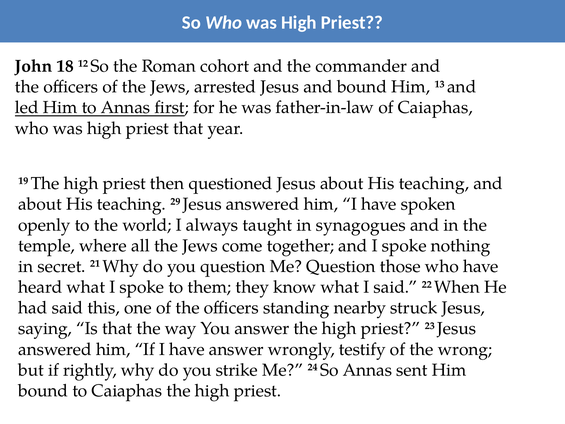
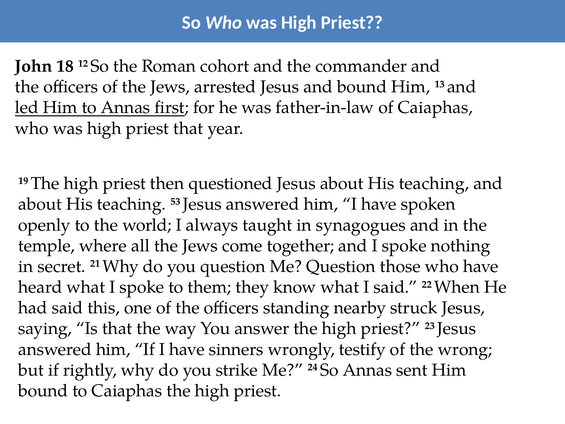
29: 29 -> 53 (175, 201)
have answer: answer -> sinners (236, 349)
